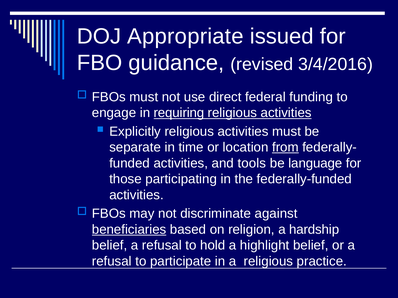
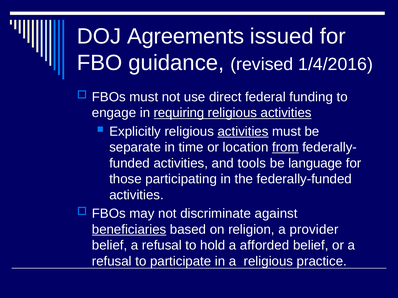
Appropriate: Appropriate -> Agreements (186, 36)
3/4/2016: 3/4/2016 -> 1/4/2016 (336, 64)
activities underline: none -> present (243, 132)
hardship: hardship -> provider (314, 230)
highlight: highlight -> afforded (265, 246)
